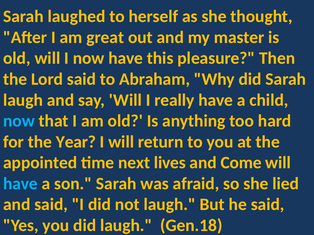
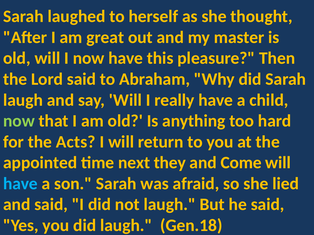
now colour: light blue -> light green (19, 121)
Year: Year -> Acts (76, 142)
lives: lives -> they (170, 163)
